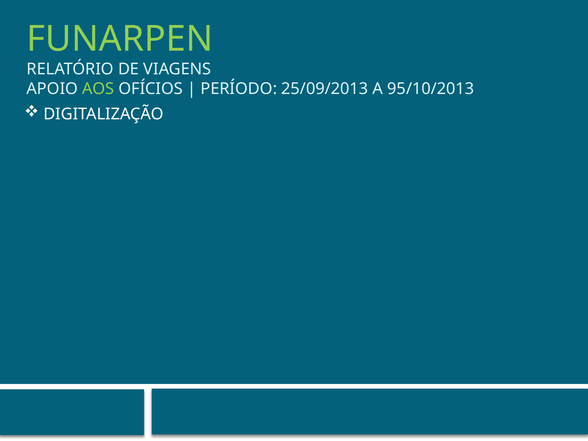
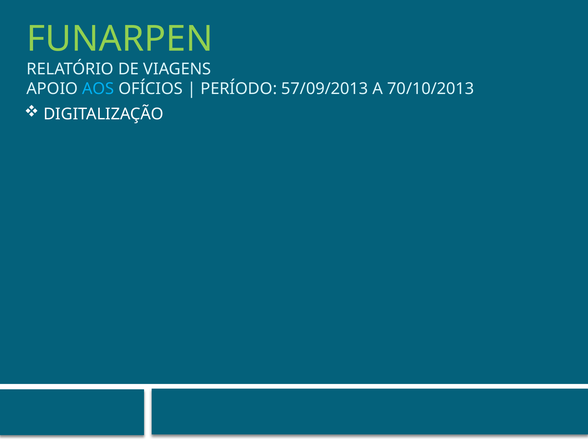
AOS colour: light green -> light blue (98, 89)
25/09/2013: 25/09/2013 -> 57/09/2013 (325, 89)
95/10/2013: 95/10/2013 -> 70/10/2013 (431, 89)
